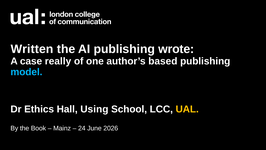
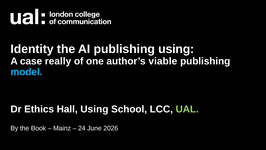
Written: Written -> Identity (32, 49)
publishing wrote: wrote -> using (176, 49)
based: based -> viable (163, 61)
UAL colour: yellow -> light green (187, 109)
